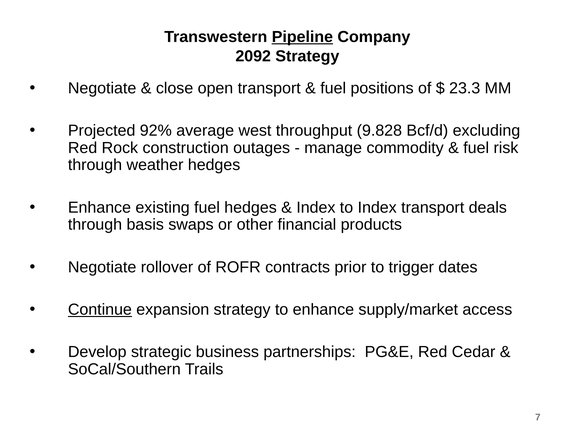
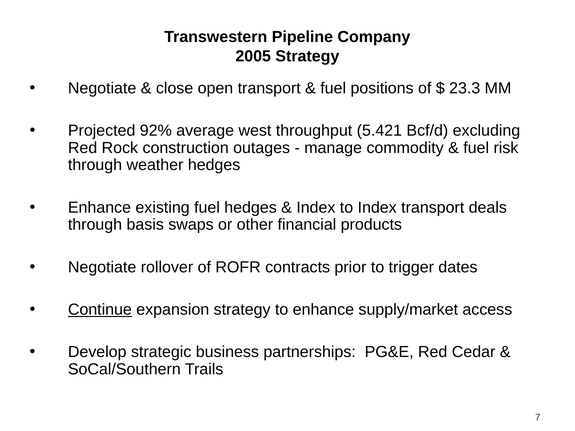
Pipeline underline: present -> none (302, 37)
2092: 2092 -> 2005 (253, 56)
9.828: 9.828 -> 5.421 (379, 131)
